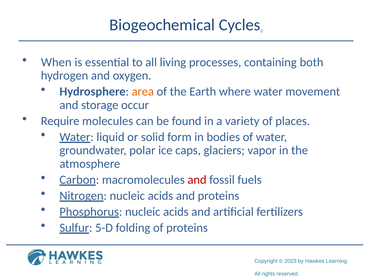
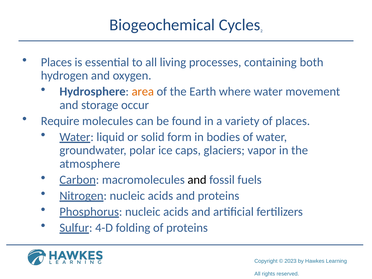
When: When -> Places (56, 62)
and colour: red -> black (197, 180)
5-D: 5-D -> 4-D (104, 228)
